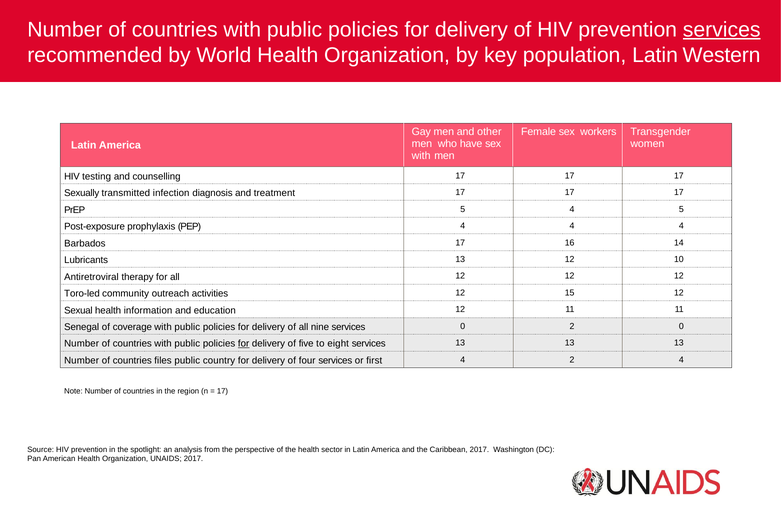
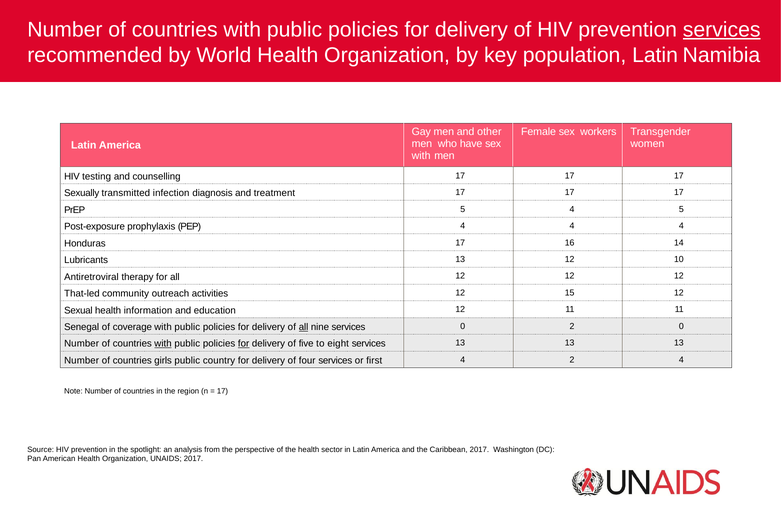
Western: Western -> Namibia (721, 55)
Barbados: Barbados -> Honduras (85, 243)
Toro-led: Toro-led -> That-led (82, 293)
all underline: none -> present (304, 327)
with underline: none -> present (163, 344)
files: files -> girls (163, 360)
